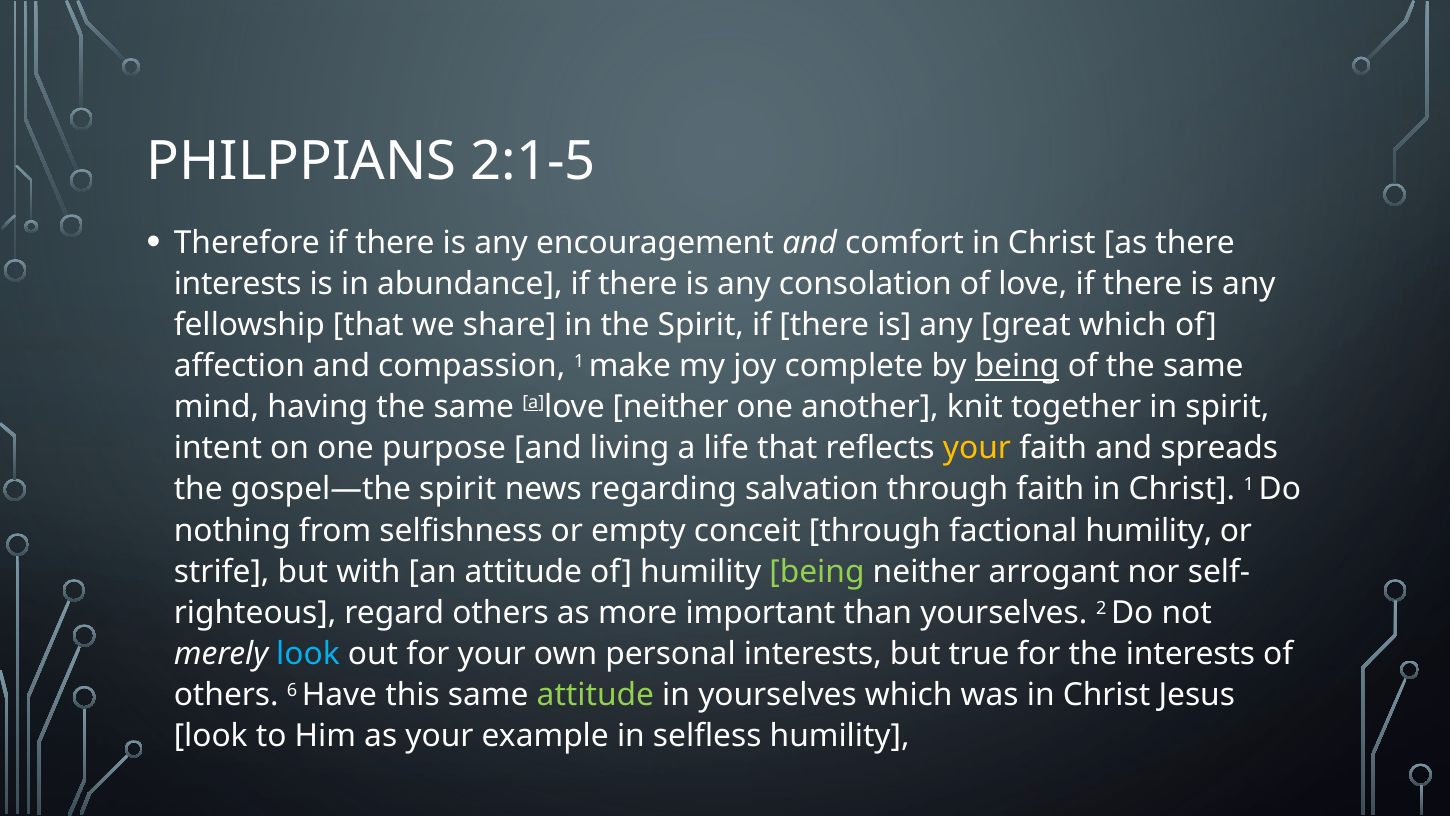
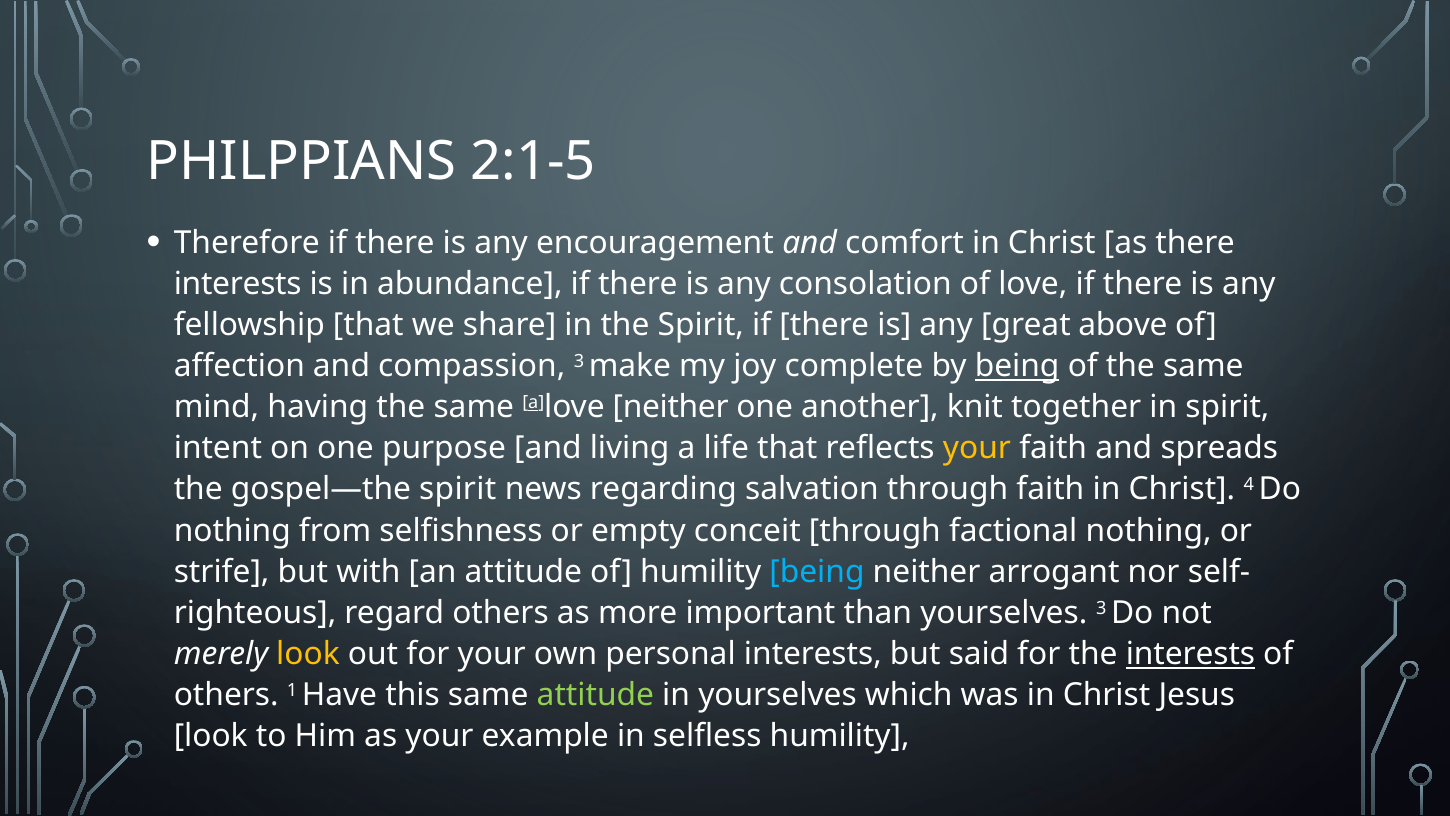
great which: which -> above (1123, 325)
compassion 1: 1 -> 3 (579, 361)
Christ 1: 1 -> 4 (1249, 485)
factional humility: humility -> nothing (1149, 530)
being colour: light green -> light blue (817, 571)
yourselves 2: 2 -> 3 (1101, 608)
look colour: light blue -> yellow (308, 654)
true: true -> said (979, 654)
interests underline: none -> present (1190, 654)
6: 6 -> 1 (292, 690)
